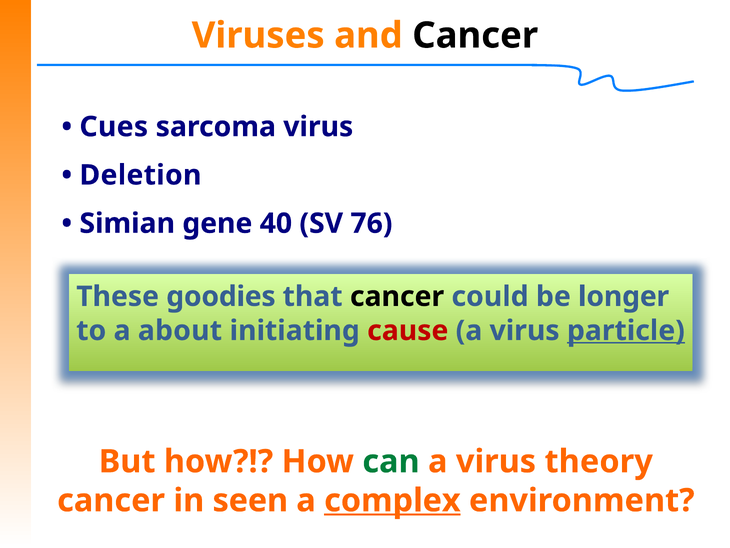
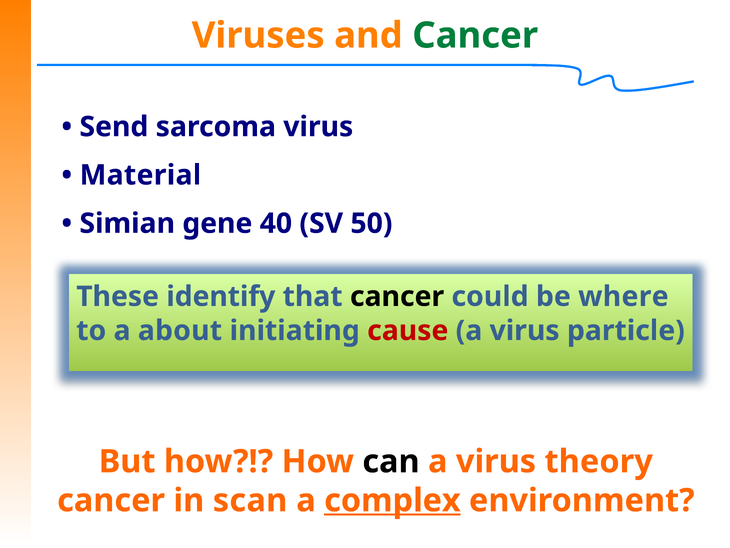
Cancer colour: black -> green (475, 35)
Cues: Cues -> Send (114, 127)
Deletion: Deletion -> Material (140, 175)
76: 76 -> 50 (371, 223)
goodies: goodies -> identify (221, 296)
longer: longer -> where (623, 296)
particle underline: present -> none (626, 330)
can colour: green -> black (391, 461)
seen: seen -> scan (250, 500)
